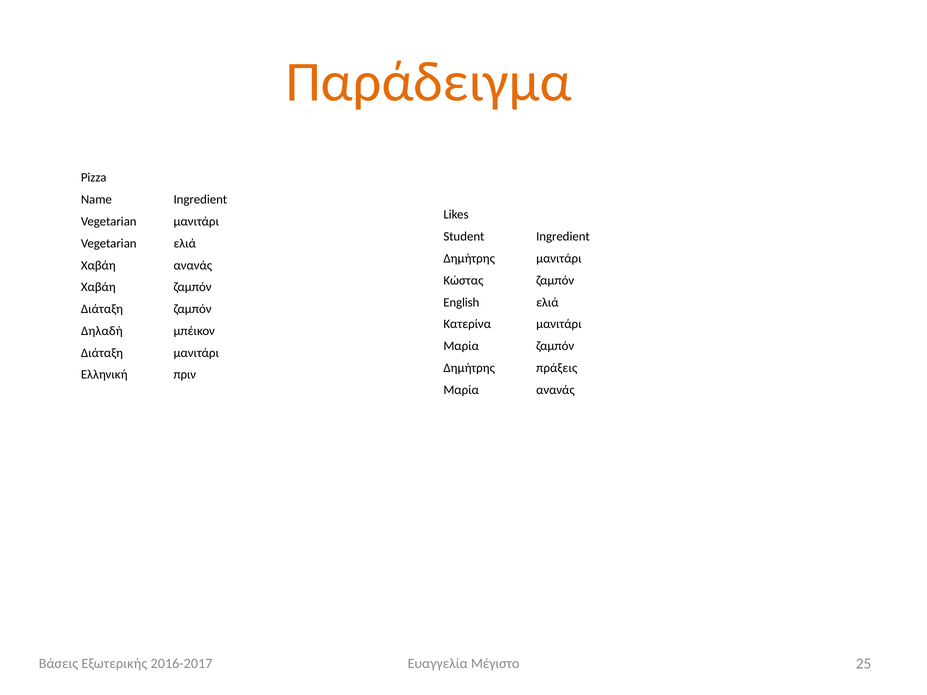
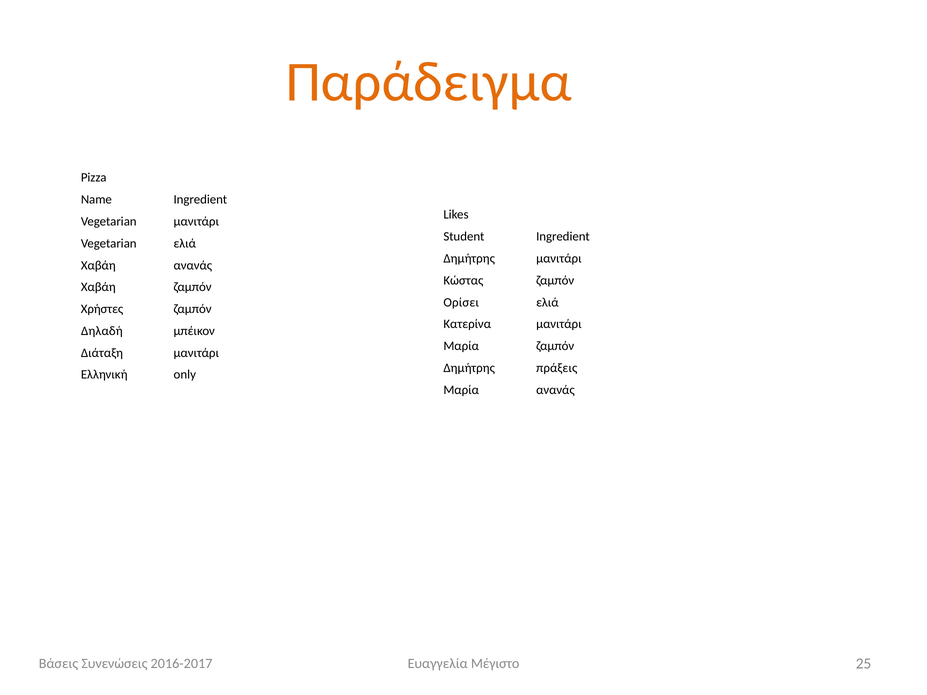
English: English -> Ορίσει (461, 302)
Διάταξη: Διάταξη -> Χρήστες (102, 309)
πριν: πριν -> only (185, 375)
Εξωτερικής: Εξωτερικής -> Συνενώσεις (114, 664)
